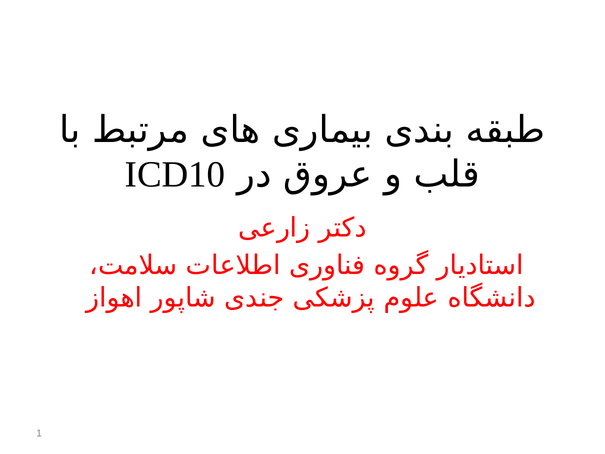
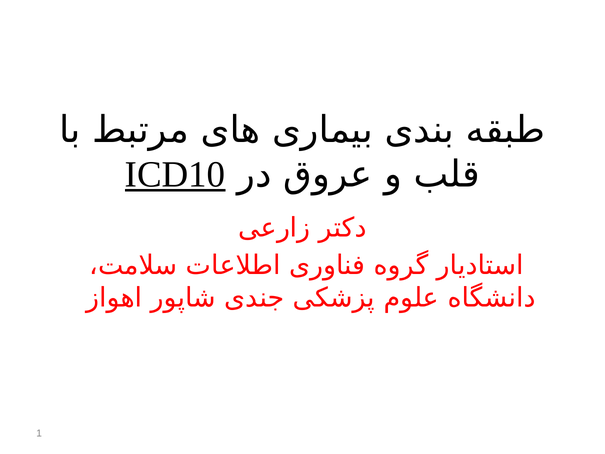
ICD10 underline: none -> present (175, 174)
